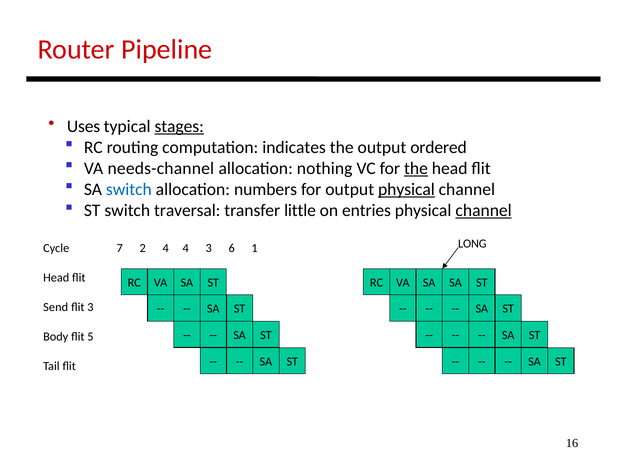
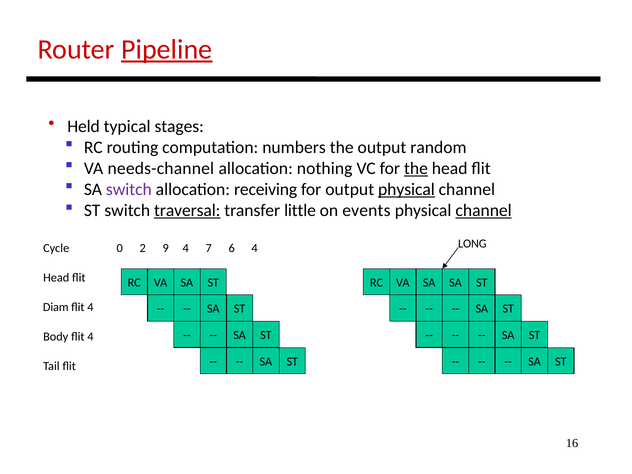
Pipeline underline: none -> present (167, 49)
Uses: Uses -> Held (84, 126)
stages underline: present -> none (179, 126)
indicates: indicates -> numbers (294, 147)
ordered: ordered -> random (438, 147)
switch colour: blue -> purple (129, 189)
numbers: numbers -> receiving (266, 189)
traversal underline: none -> present (187, 211)
entries: entries -> events (366, 211)
7: 7 -> 0 (120, 248)
2 4: 4 -> 9 (166, 248)
4 3: 3 -> 7 (209, 248)
6 1: 1 -> 4 (255, 248)
Send: Send -> Diam (56, 307)
3: 3 -> 4 (90, 307)
Body flit 5: 5 -> 4 (90, 337)
